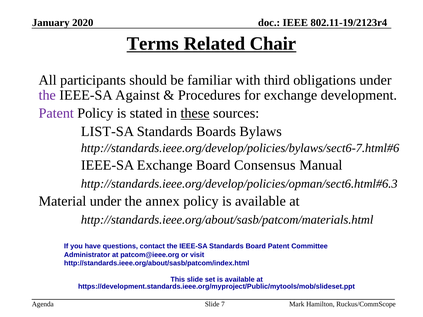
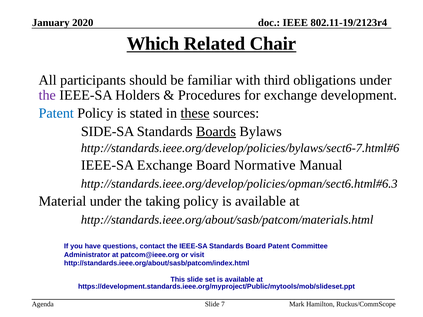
Terms: Terms -> Which (153, 44)
Against: Against -> Holders (138, 95)
Patent colour: purple -> blue (56, 113)
LIST-SA: LIST-SA -> SIDE-SA (108, 131)
Boards underline: none -> present (216, 131)
Consensus: Consensus -> Normative (265, 165)
annex: annex -> taking (163, 201)
